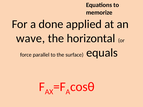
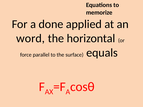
wave: wave -> word (31, 38)
